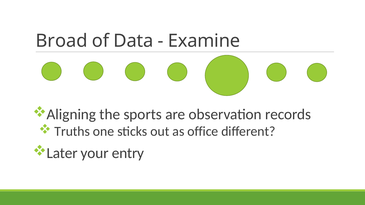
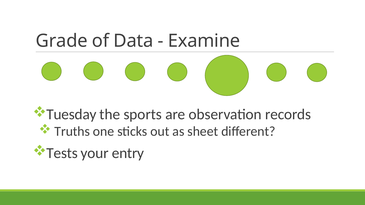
Broad: Broad -> Grade (62, 41)
Aligning: Aligning -> Tuesday (71, 114)
office: office -> sheet (203, 132)
Later: Later -> Tests (62, 153)
